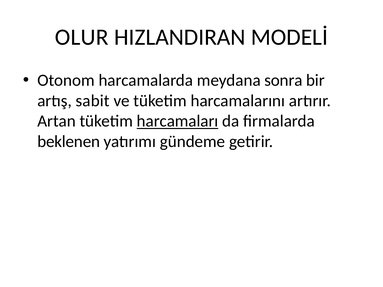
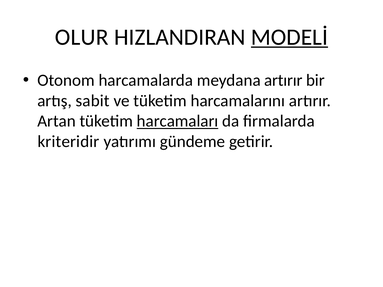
MODELİ underline: none -> present (289, 37)
meydana sonra: sonra -> artırır (283, 80)
beklenen: beklenen -> kriteridir (69, 142)
